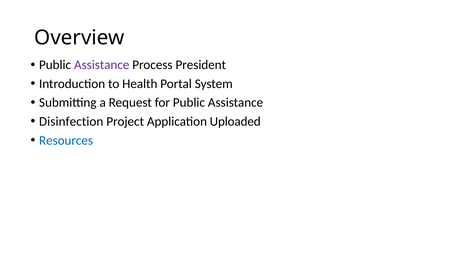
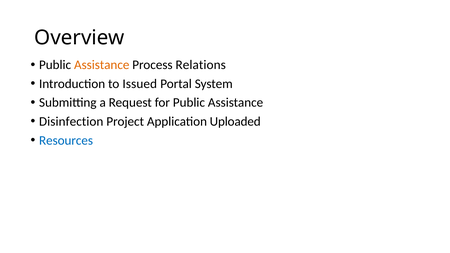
Assistance colour: purple -> orange (102, 65)
President: President -> Relations (201, 65)
Health: Health -> Issued (140, 84)
